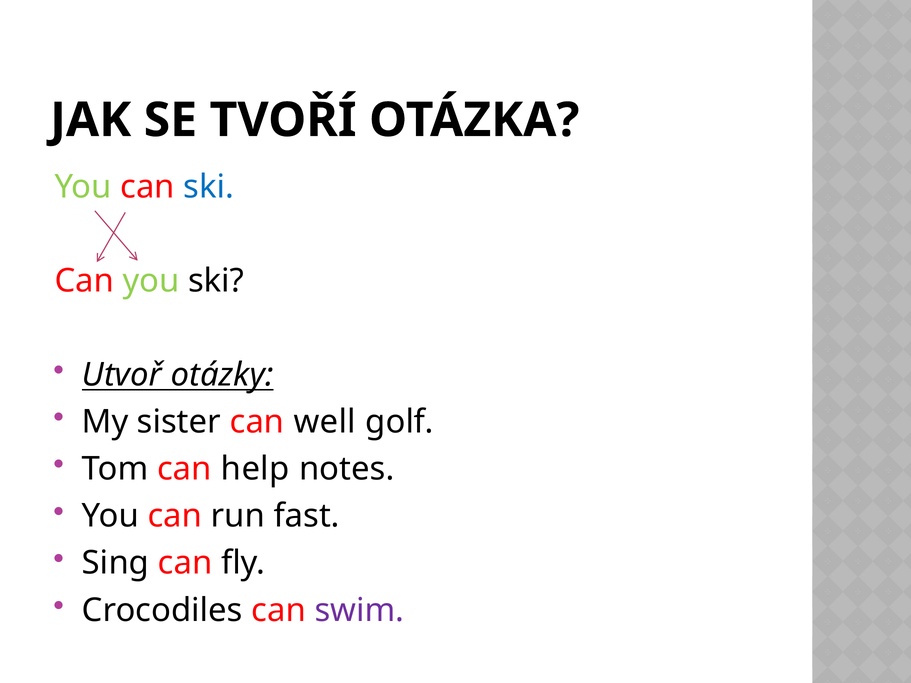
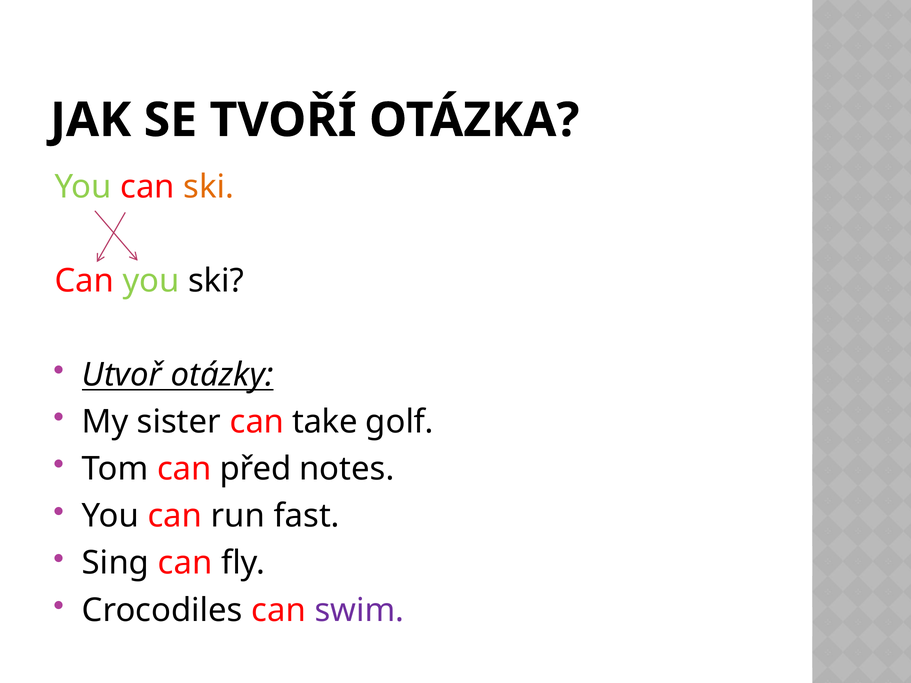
ski colour: blue -> orange (209, 187)
well: well -> take (325, 422)
help: help -> před (256, 469)
